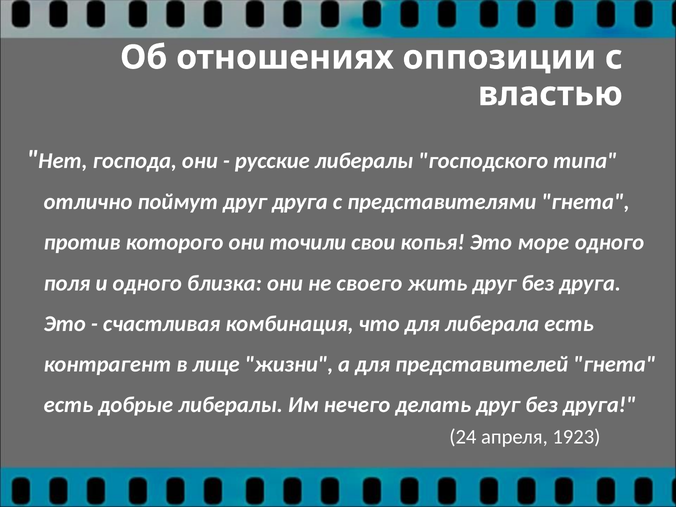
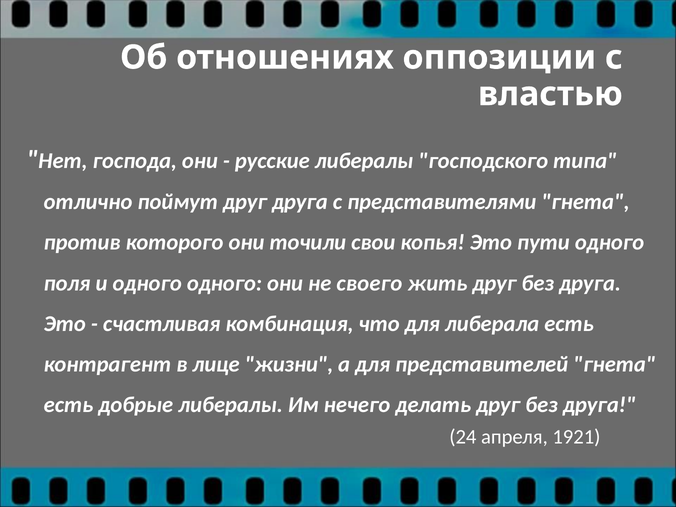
море: море -> пути (543, 243)
одного близка: близка -> одного (224, 283)
1923: 1923 -> 1921 (576, 437)
